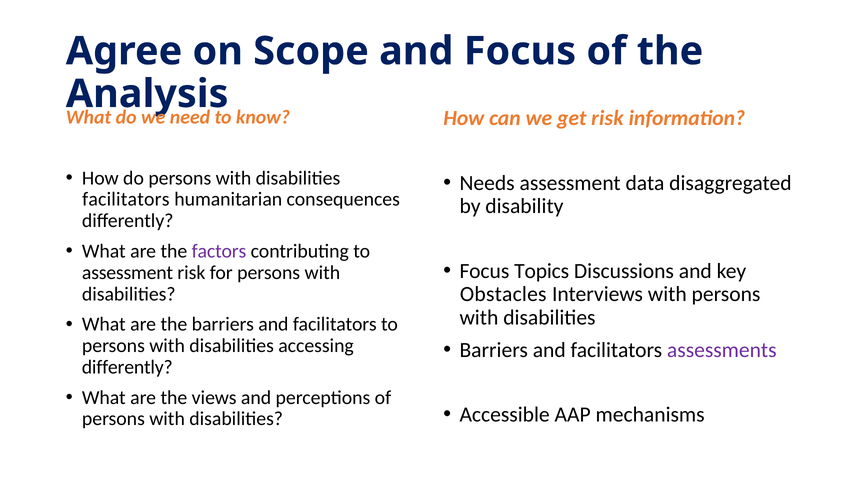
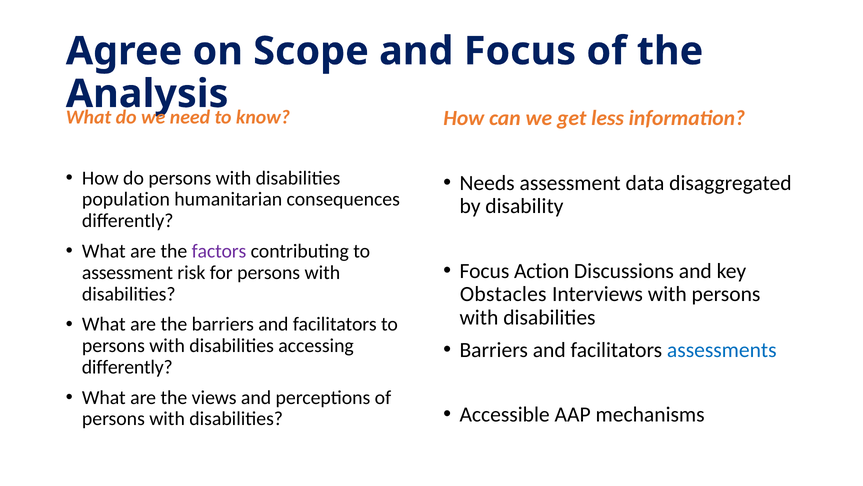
get risk: risk -> less (608, 118)
facilitators: facilitators -> population (126, 199)
Topics: Topics -> Action (542, 271)
assessments colour: purple -> blue (722, 349)
